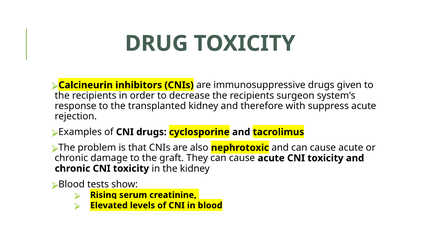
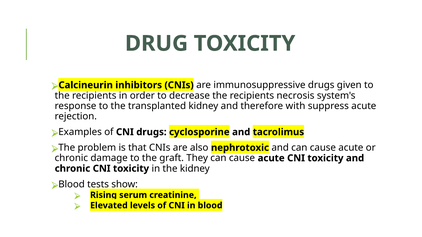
surgeon: surgeon -> necrosis (295, 96)
